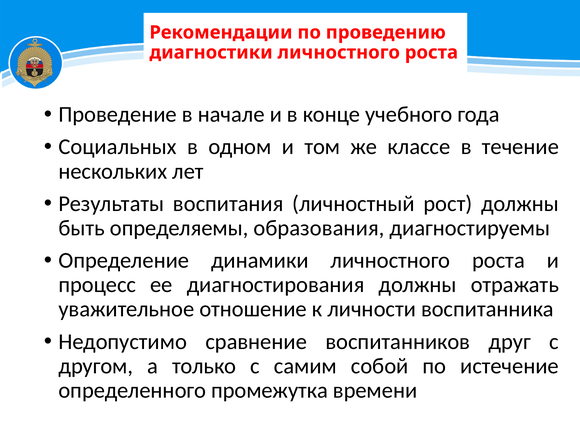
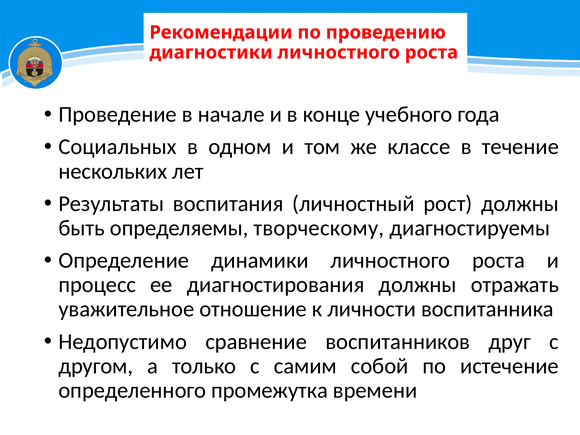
образования: образования -> творческому (319, 228)
